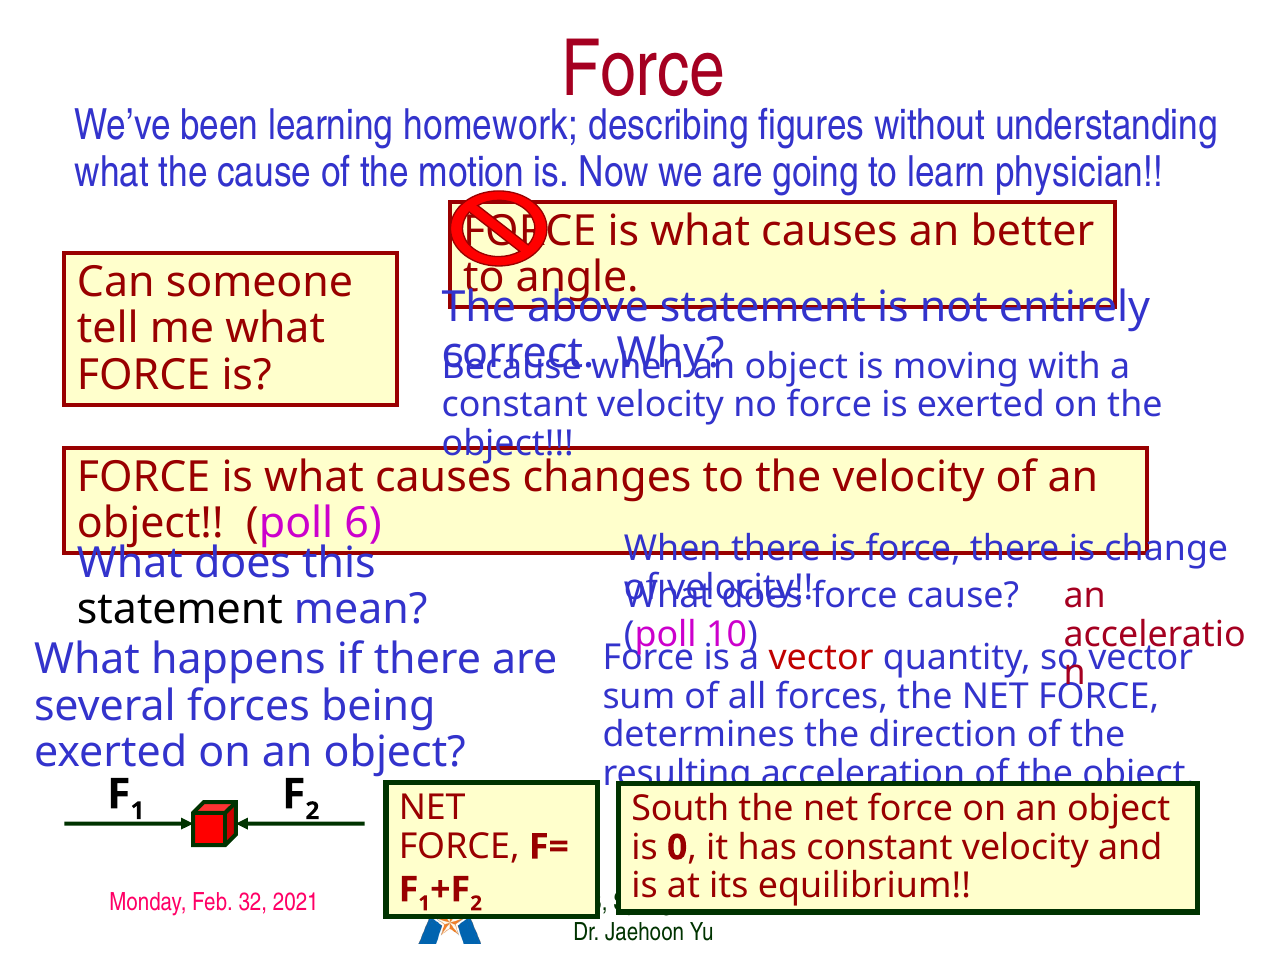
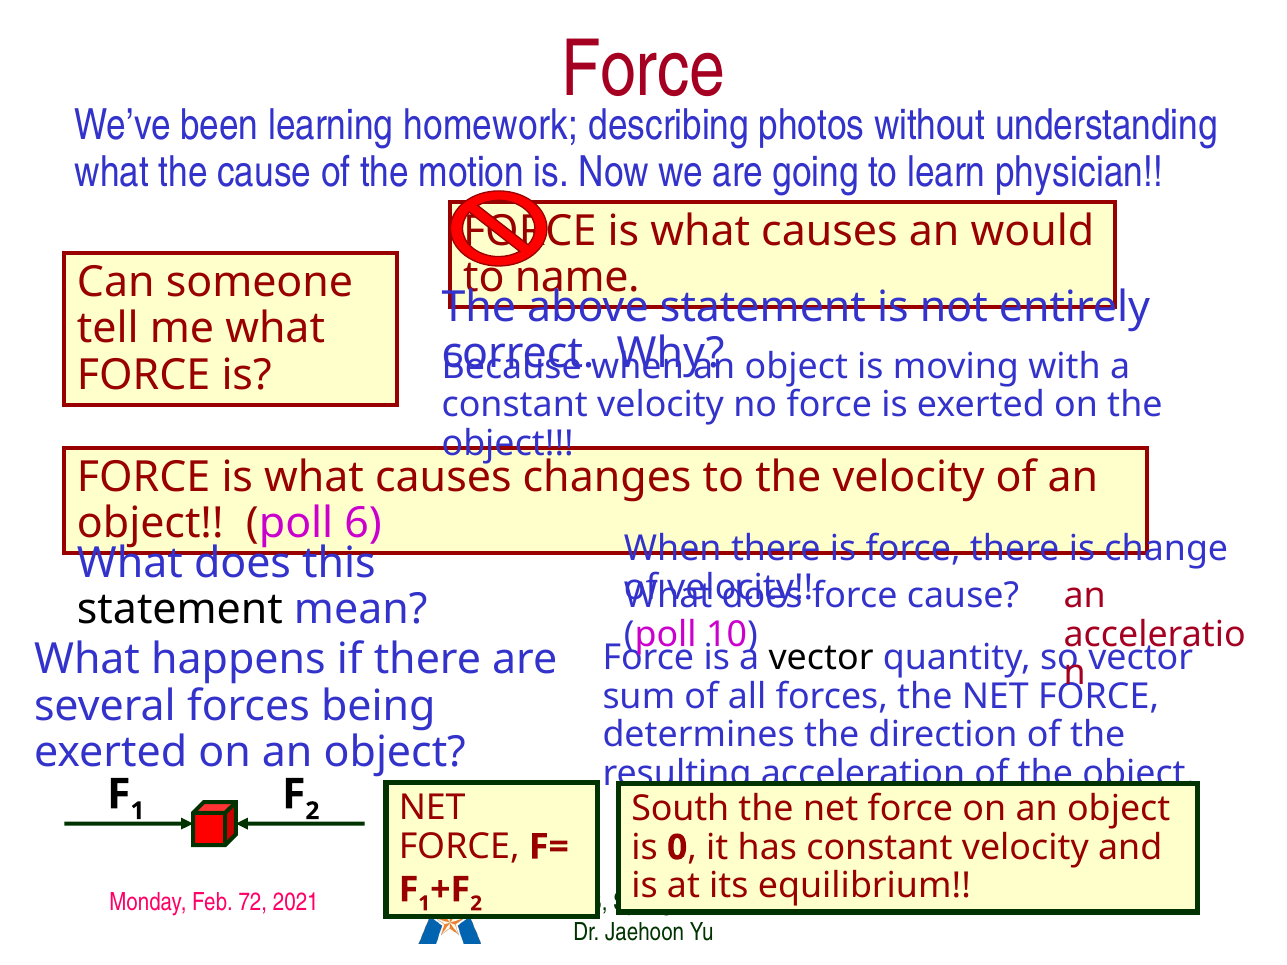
figures: figures -> photos (812, 126)
better: better -> would (1032, 231)
angle: angle -> name (577, 277)
vector colour: red -> black (821, 658)
32: 32 -> 72 (253, 903)
